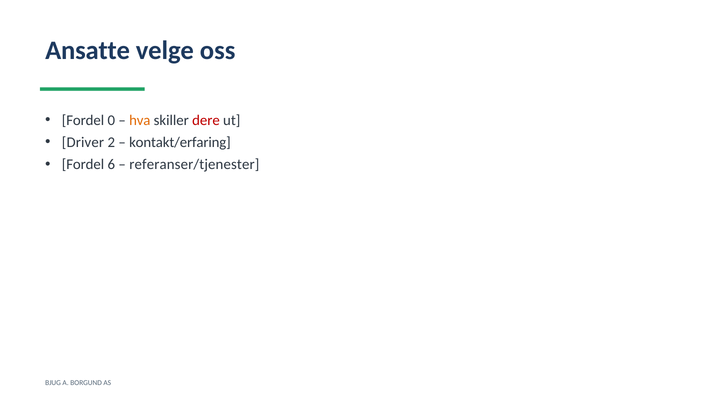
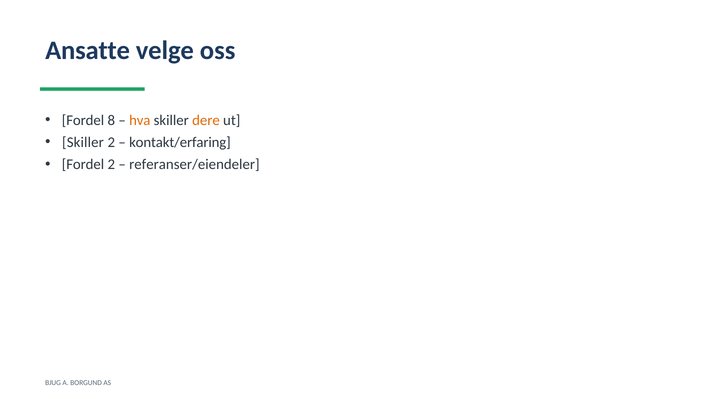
0: 0 -> 8 (111, 120)
dere colour: red -> orange (206, 120)
Driver: Driver -> Skiller (83, 142)
Fordel 6: 6 -> 2 (111, 165)
referanser/tjenester: referanser/tjenester -> referanser/eiendeler (194, 165)
